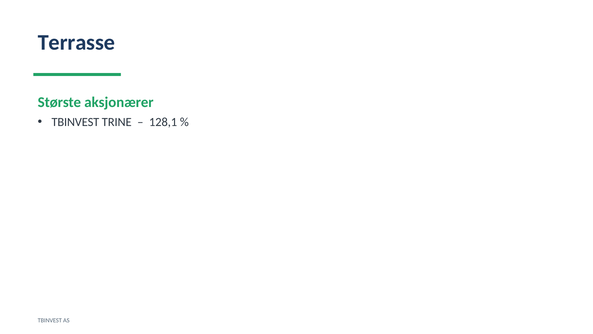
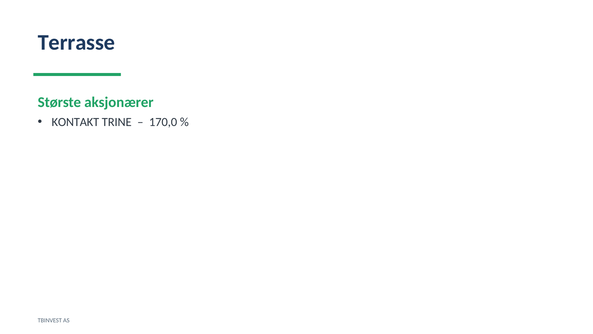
TBINVEST: TBINVEST -> KONTAKT (75, 122)
128,1: 128,1 -> 170,0 (163, 122)
